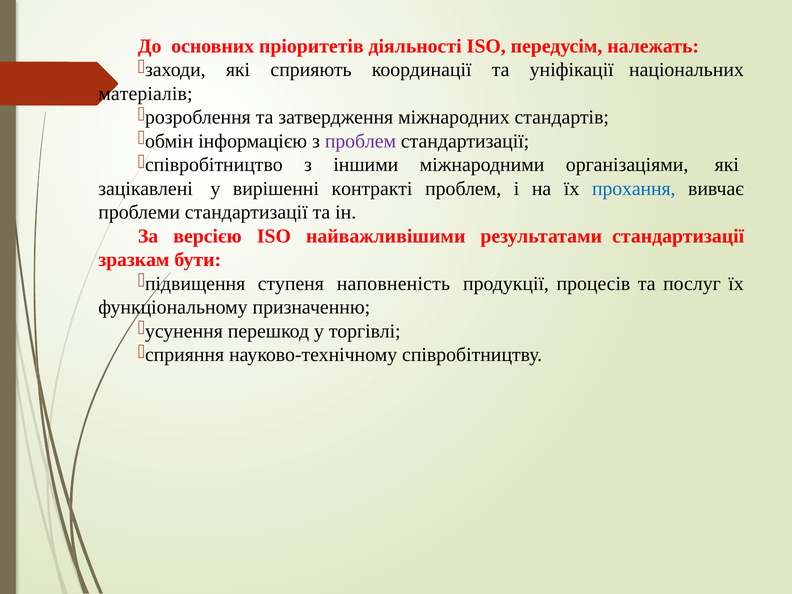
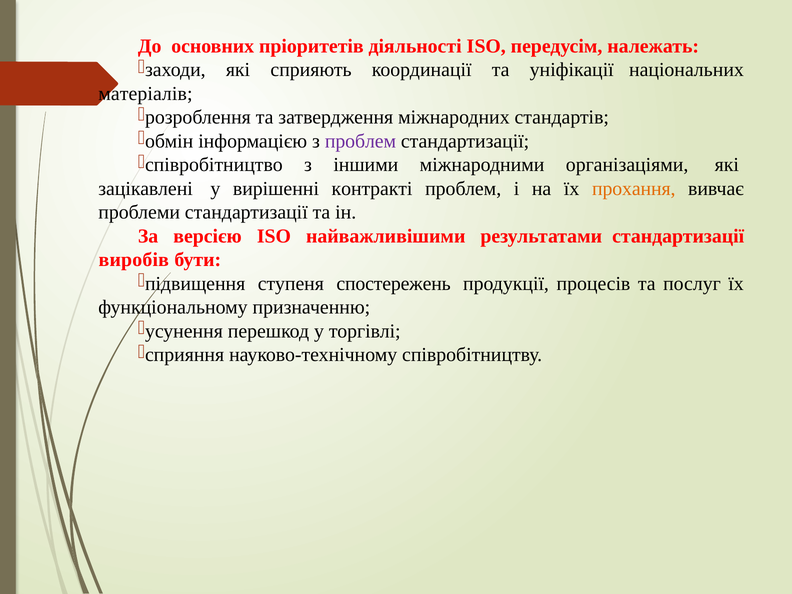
прохання colour: blue -> orange (634, 189)
зразкам: зразкам -> виробів (134, 260)
наповненість: наповненість -> спостережень (394, 284)
